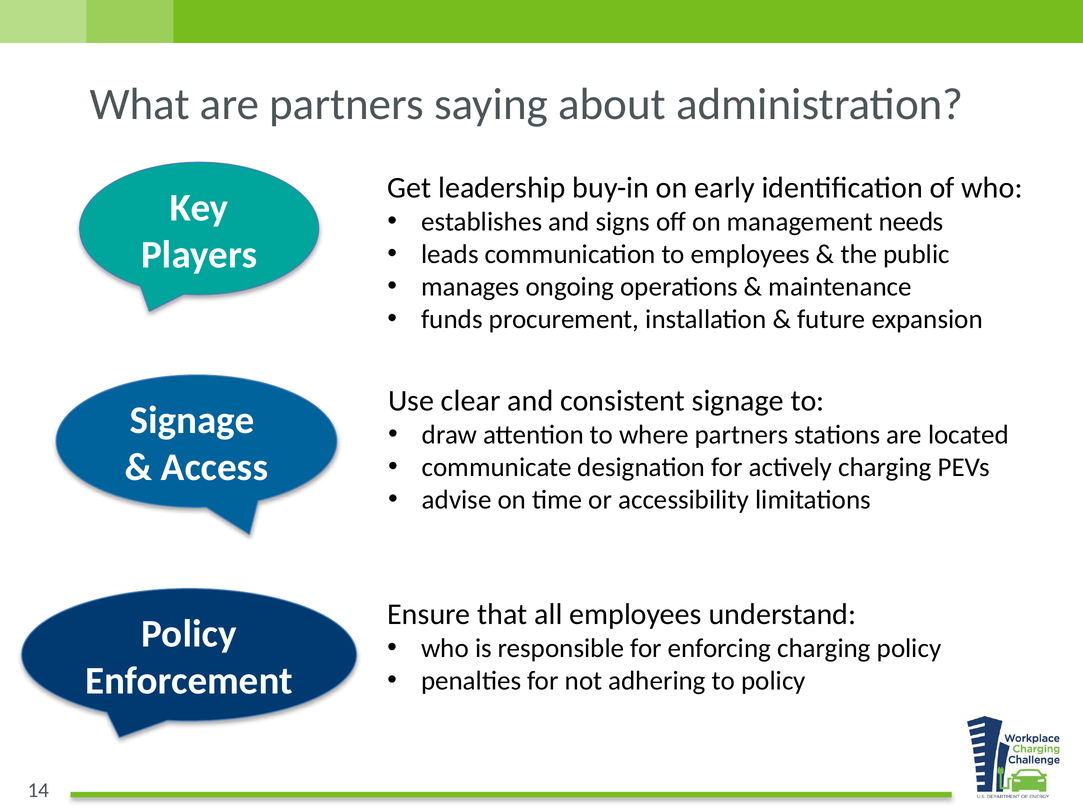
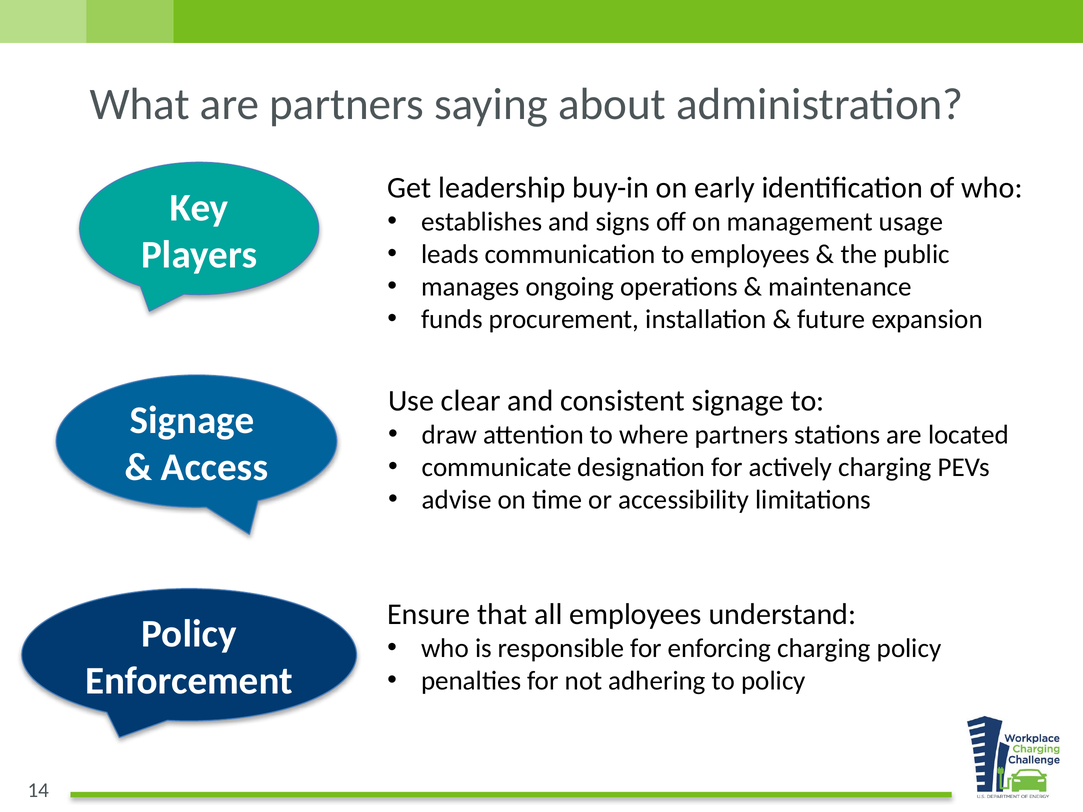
needs: needs -> usage (911, 222)
